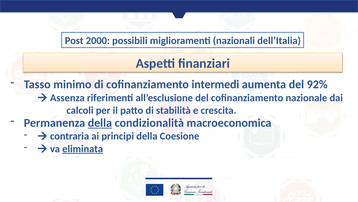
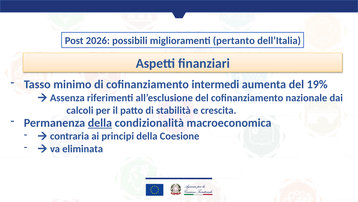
2000: 2000 -> 2026 (98, 41)
nazionali: nazionali -> pertanto (234, 41)
92%: 92% -> 19% (317, 84)
eliminata underline: present -> none (83, 148)
